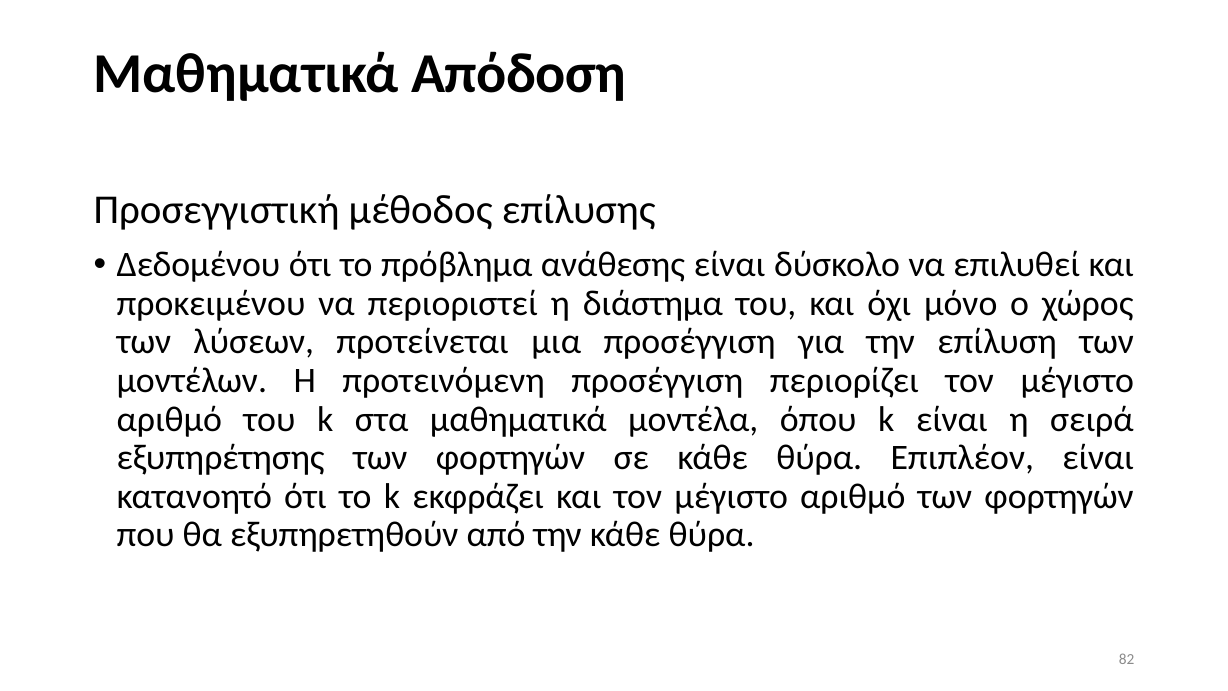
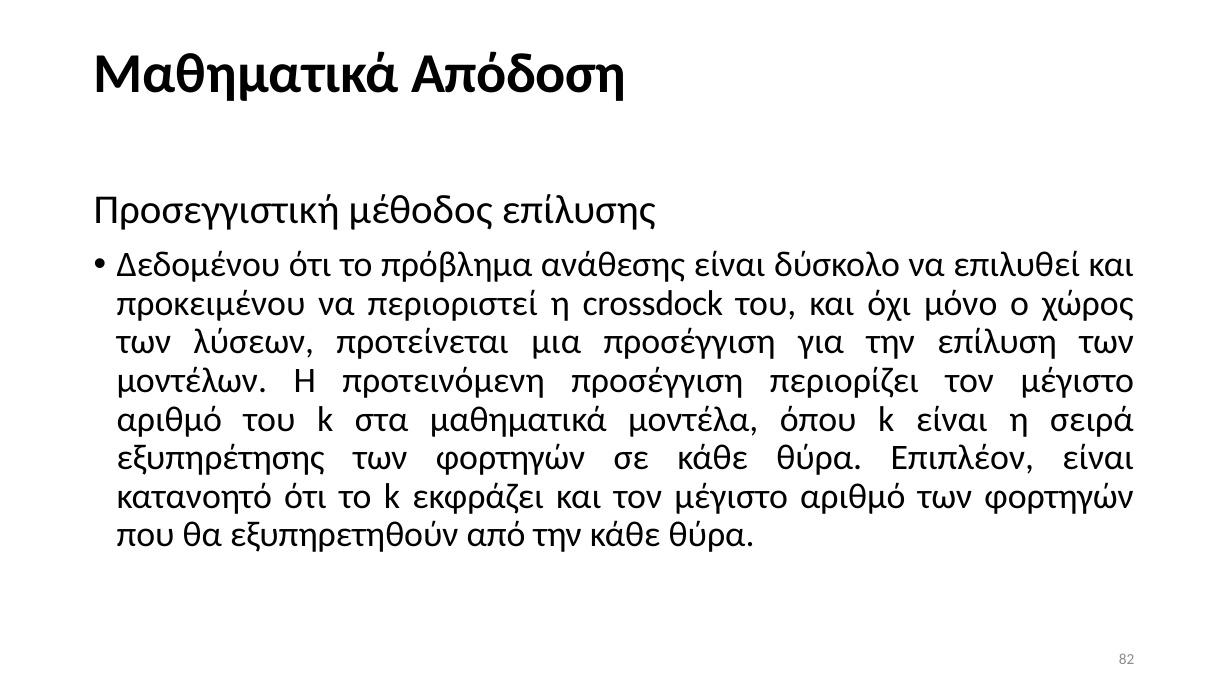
διάστημα: διάστημα -> crossdock (653, 303)
